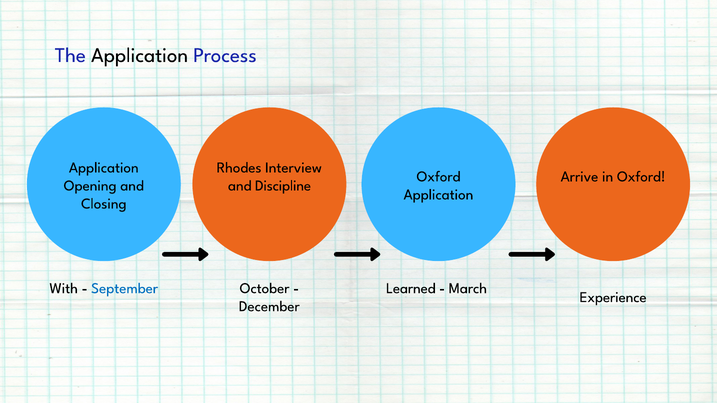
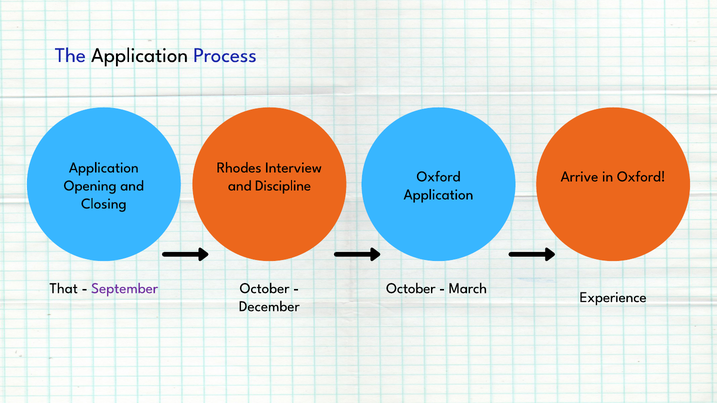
With: With -> That (64, 288)
September colour: blue -> purple (125, 288)
Learned: Learned -> October (411, 288)
